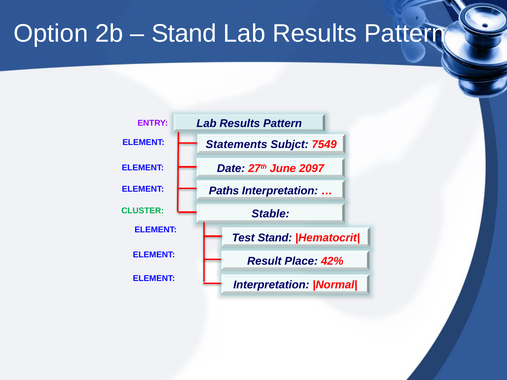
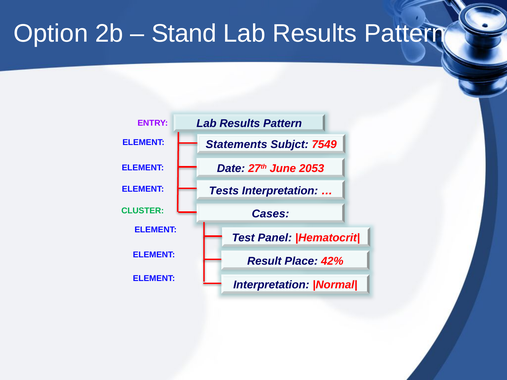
2097: 2097 -> 2053 (312, 169)
Paths: Paths -> Tests (224, 191)
Stable: Stable -> Cases (270, 214)
Test Stand: Stand -> Panel (275, 238)
